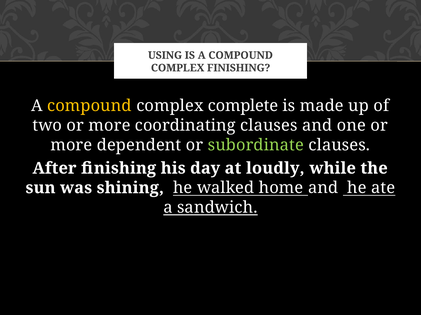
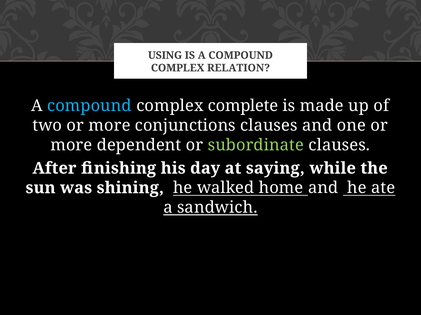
COMPLEX FINISHING: FINISHING -> RELATION (239, 68)
compound colour: yellow -> light blue (89, 106)
coordinating: coordinating -> conjunctions (185, 126)
loudly: loudly -> saying (275, 169)
